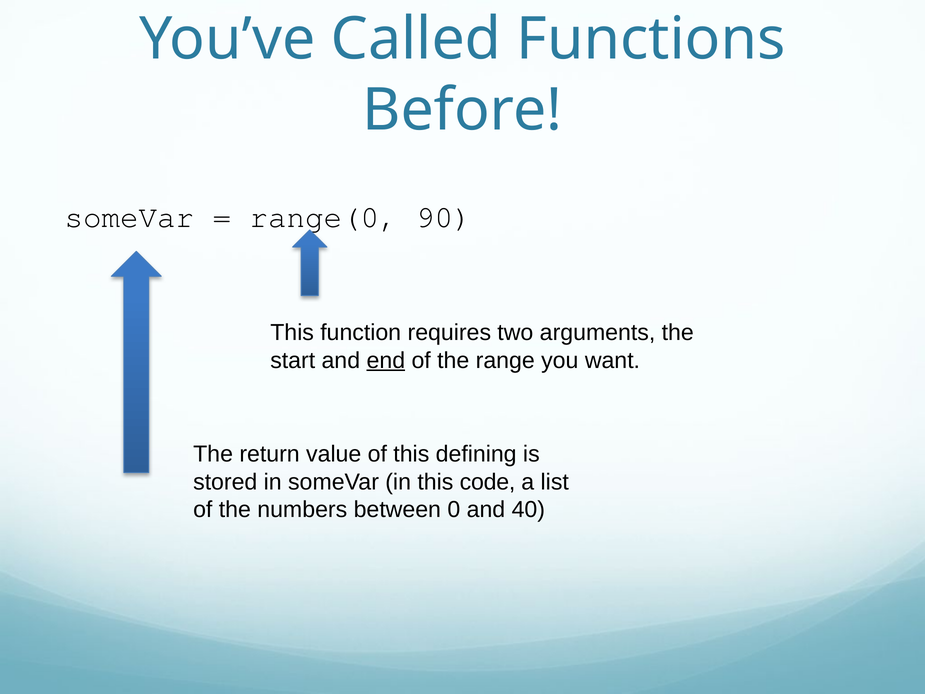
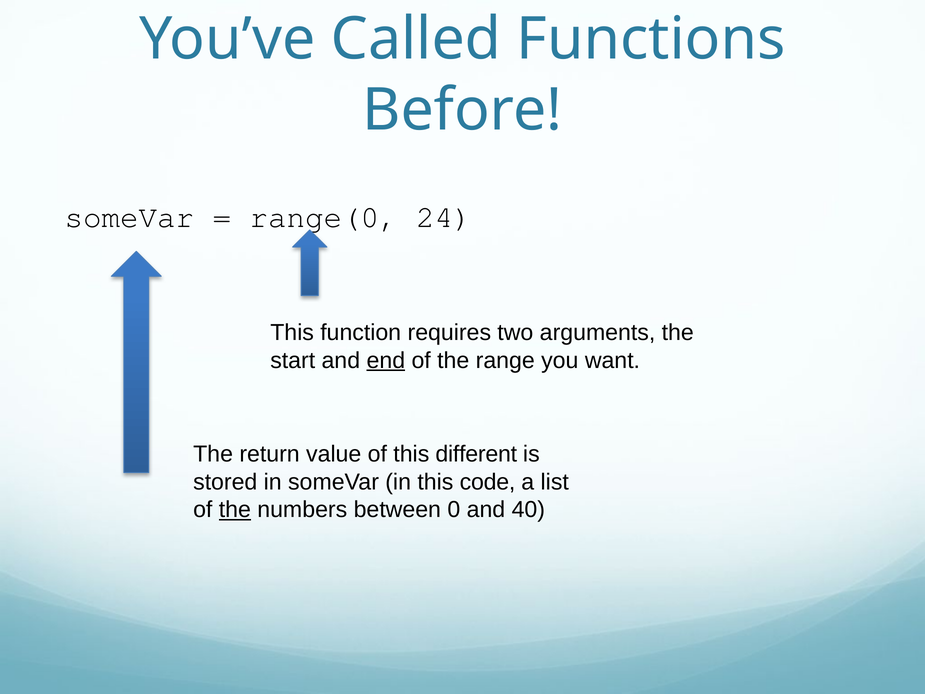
90: 90 -> 24 (444, 217)
defining: defining -> different (476, 454)
the underline: none -> present (235, 509)
